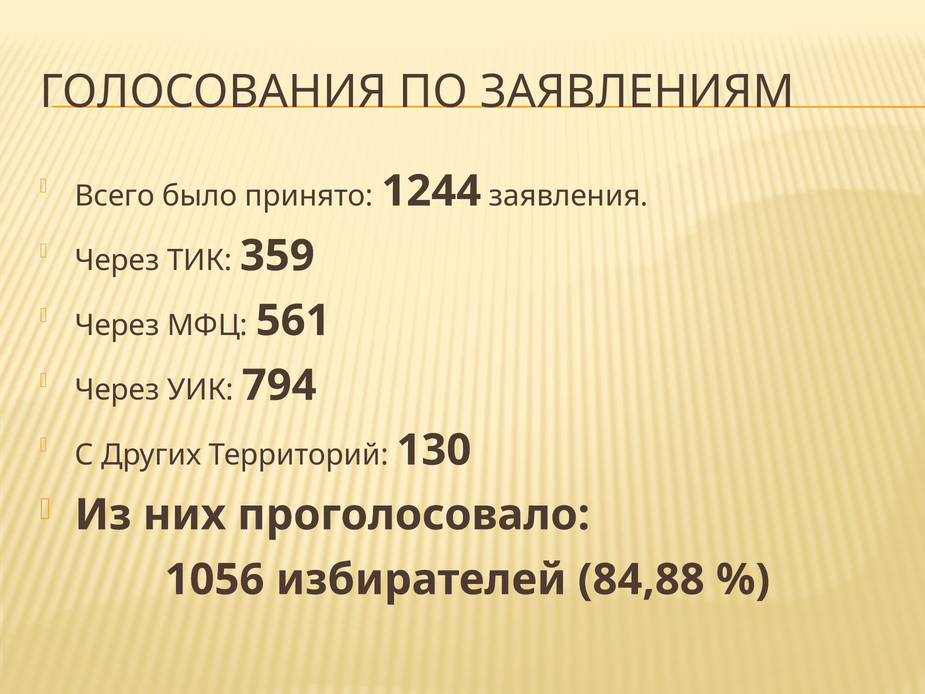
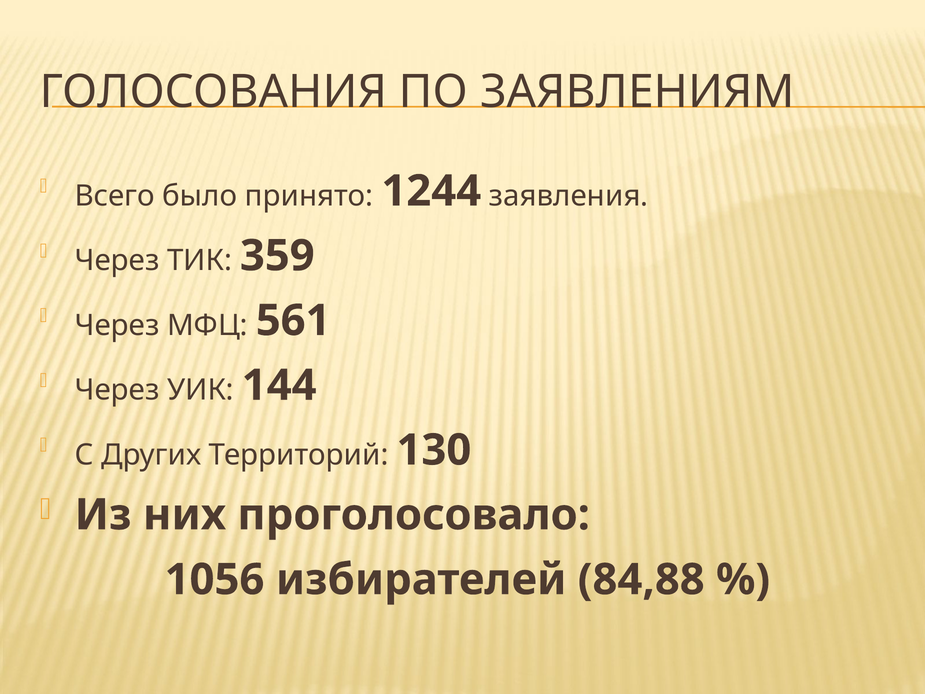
794: 794 -> 144 (279, 385)
